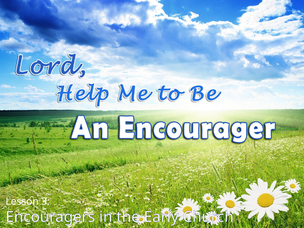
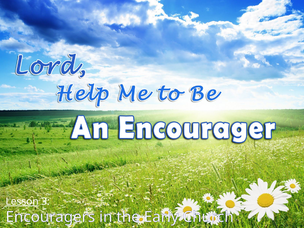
Lesson underline: none -> present (22, 201)
